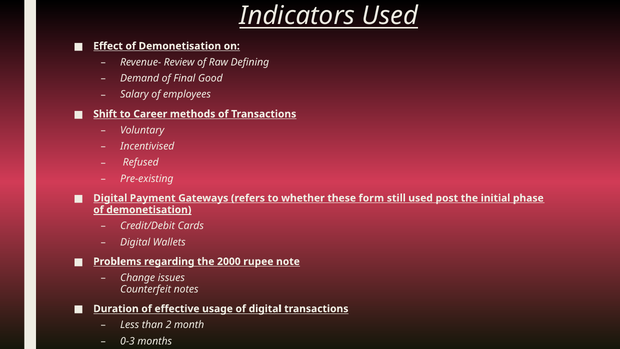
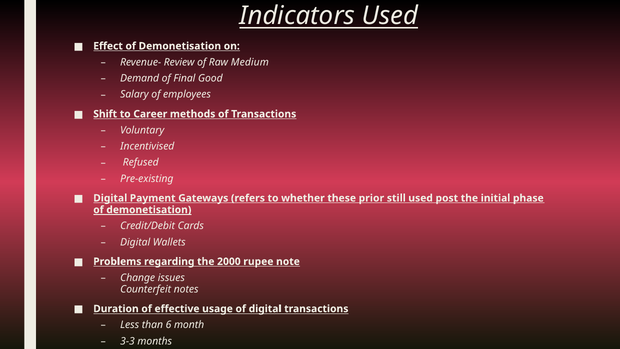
Defining: Defining -> Medium (250, 62)
form: form -> prior (371, 198)
2: 2 -> 6 (168, 325)
0-3: 0-3 -> 3-3 (127, 341)
